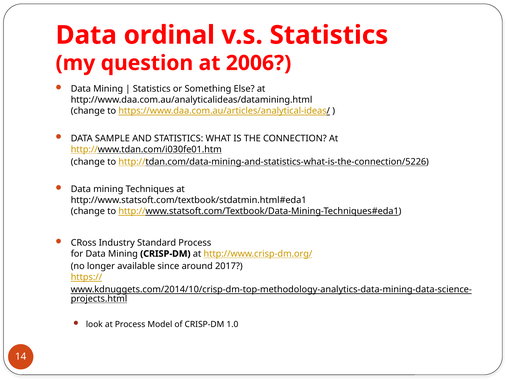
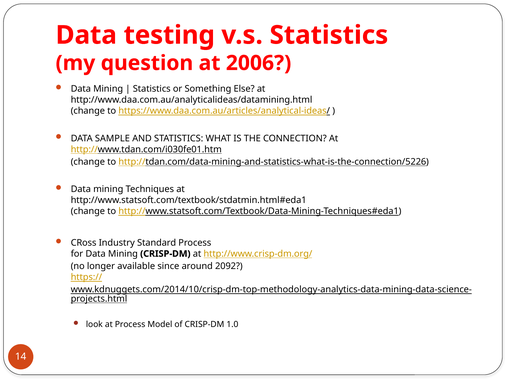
ordinal: ordinal -> testing (169, 35)
2017: 2017 -> 2092 (229, 266)
